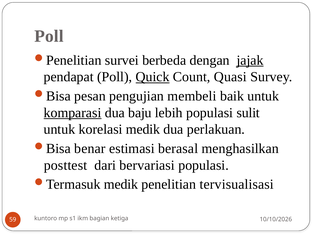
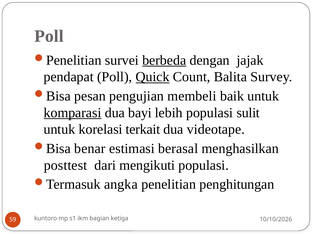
berbeda underline: none -> present (164, 60)
jajak underline: present -> none (250, 60)
Quasi: Quasi -> Balita (230, 77)
baju: baju -> bayi (140, 113)
korelasi medik: medik -> terkait (143, 129)
perlakuan: perlakuan -> videotape (216, 129)
bervariasi: bervariasi -> mengikuti (147, 165)
medik: medik -> angka (121, 184)
tervisualisasi: tervisualisasi -> penghitungan (237, 184)
